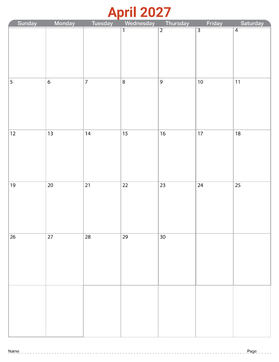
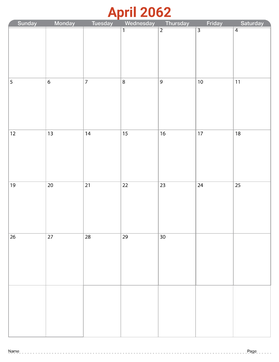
2027: 2027 -> 2062 (156, 12)
